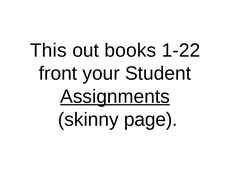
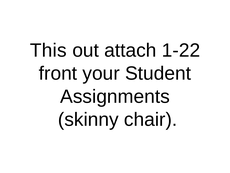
books: books -> attach (130, 50)
Assignments underline: present -> none (115, 96)
page: page -> chair (151, 119)
